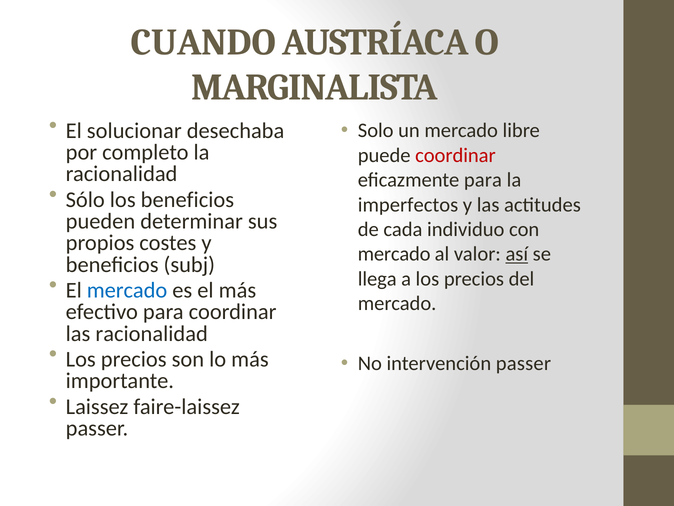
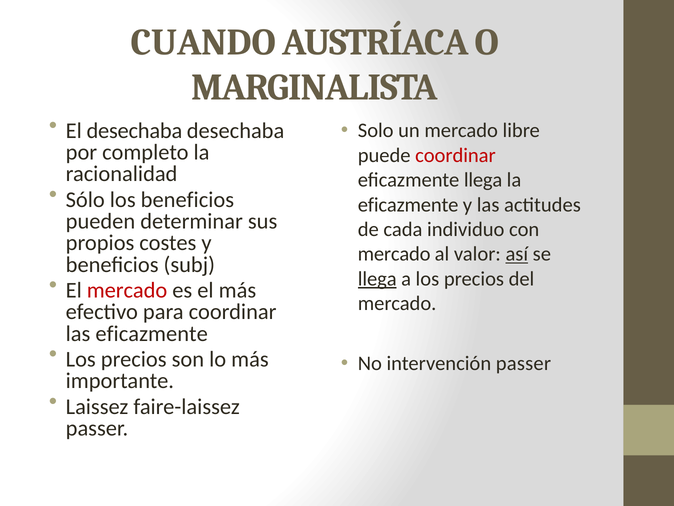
El solucionar: solucionar -> desechaba (134, 131)
eficazmente para: para -> llega (483, 180)
imperfectos: imperfectos -> eficazmente (408, 205)
llega underline: none -> present (377, 279)
mercado colour: blue -> red (127, 290)
las racionalidad: racionalidad -> eficazmente (152, 333)
